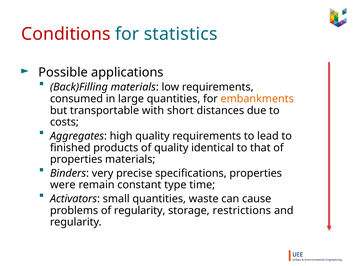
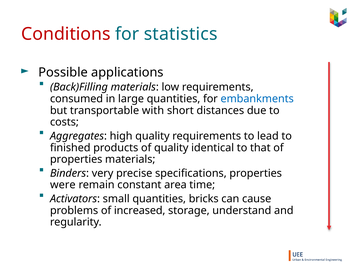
embankments colour: orange -> blue (257, 99)
type: type -> area (175, 185)
waste: waste -> bricks (204, 198)
of regularity: regularity -> increased (140, 210)
restrictions: restrictions -> understand (242, 210)
